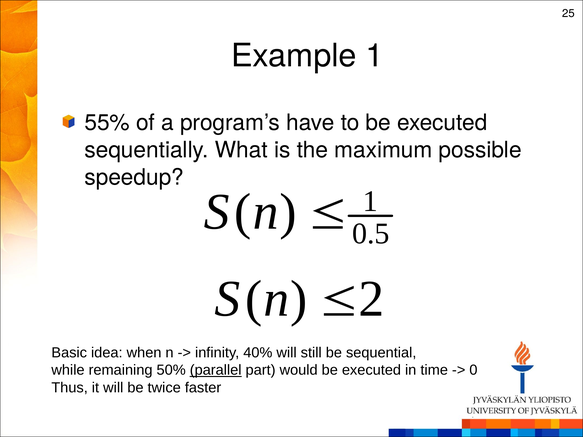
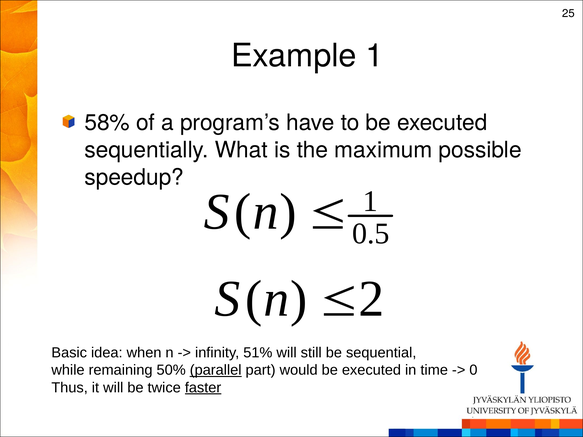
55%: 55% -> 58% (107, 123)
40%: 40% -> 51% (258, 353)
faster underline: none -> present (203, 388)
